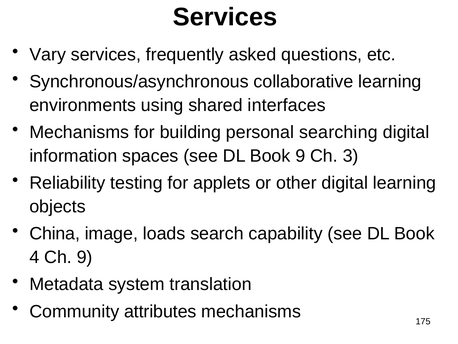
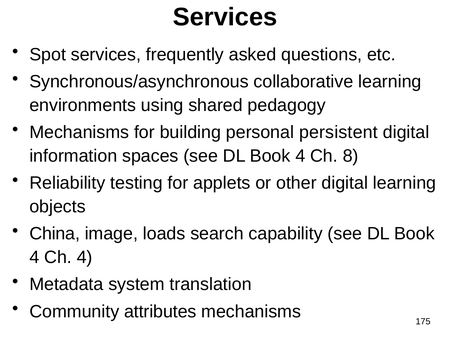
Vary: Vary -> Spot (48, 55)
interfaces: interfaces -> pedagogy (287, 105)
searching: searching -> persistent (338, 132)
9: 9 -> 4 (300, 156)
3: 3 -> 8 (351, 156)
Ch 9: 9 -> 4 (85, 257)
